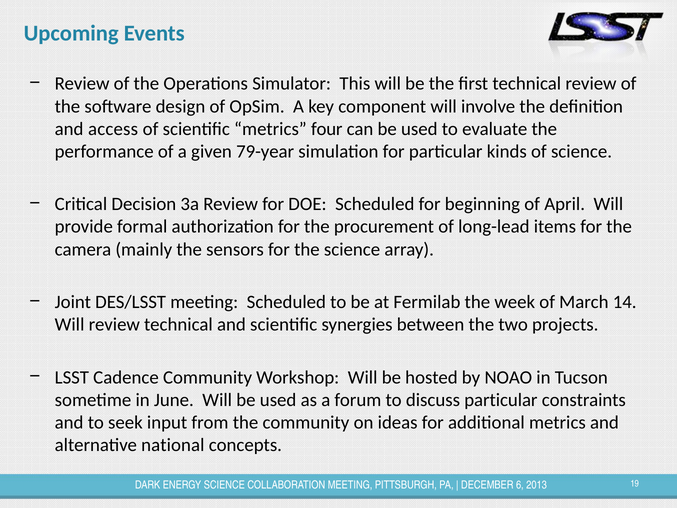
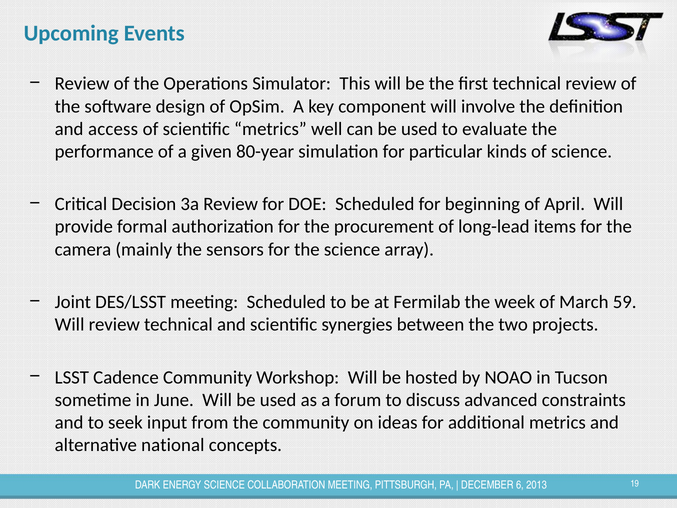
four: four -> well (327, 129)
79-year: 79-year -> 80-year (265, 151)
14: 14 -> 59 (625, 302)
discuss particular: particular -> advanced (501, 400)
